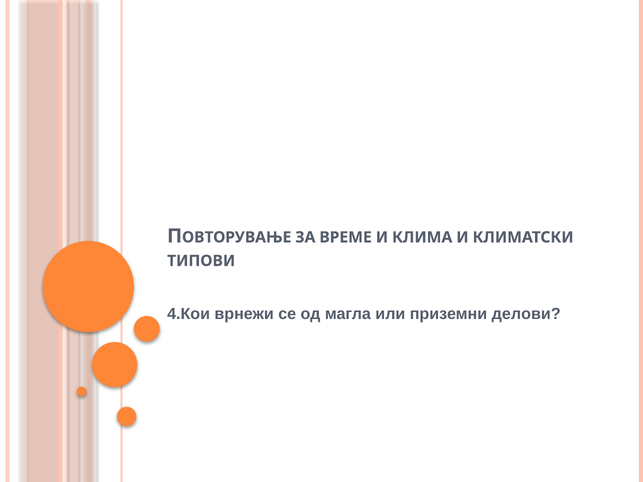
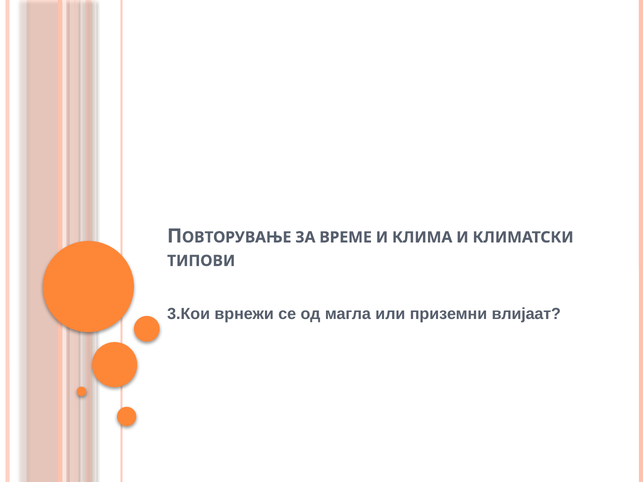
4.Кои: 4.Кои -> 3.Кои (189, 314)
делови: делови -> влијаат (526, 314)
